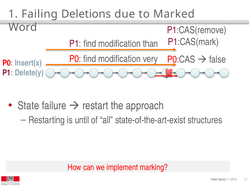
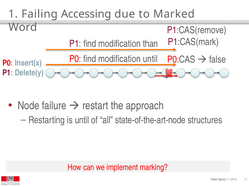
Deletions: Deletions -> Accessing (86, 14)
modification very: very -> until (150, 59)
State: State -> Node (28, 106)
state-of-the-art-exist: state-of-the-art-exist -> state-of-the-art-node (150, 120)
